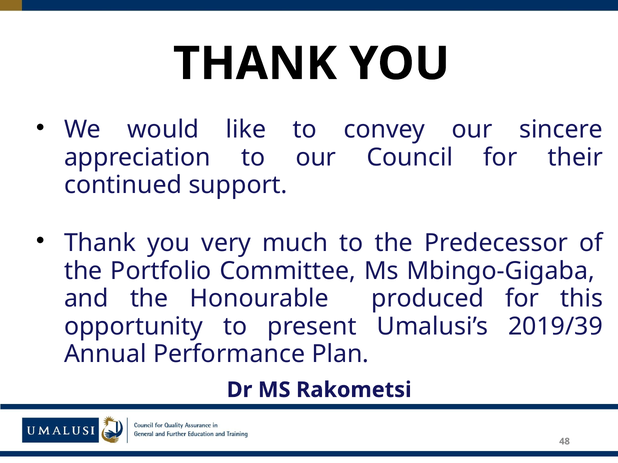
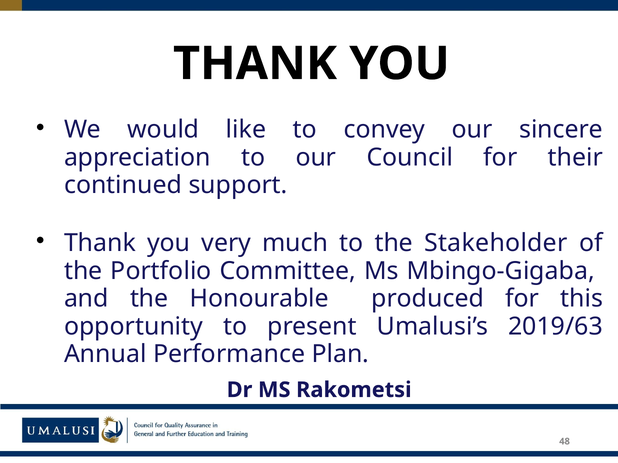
Predecessor: Predecessor -> Stakeholder (496, 243)
2019/39: 2019/39 -> 2019/63 (555, 327)
